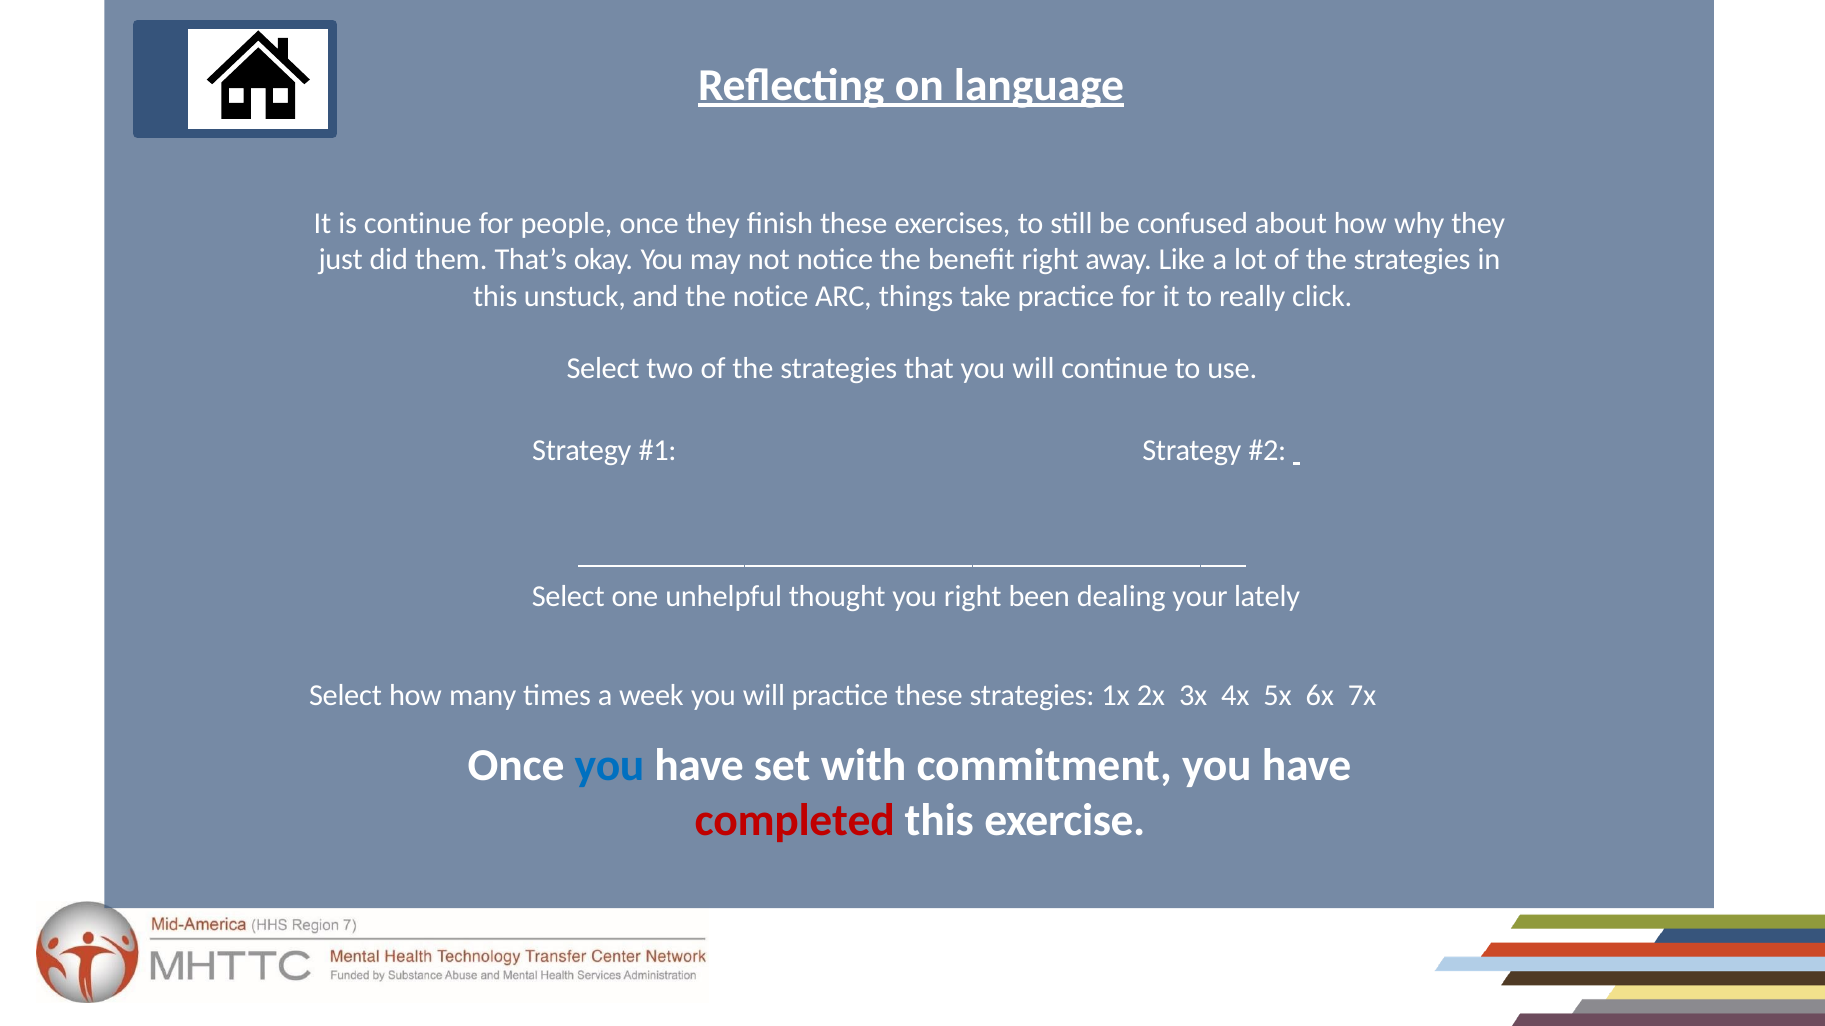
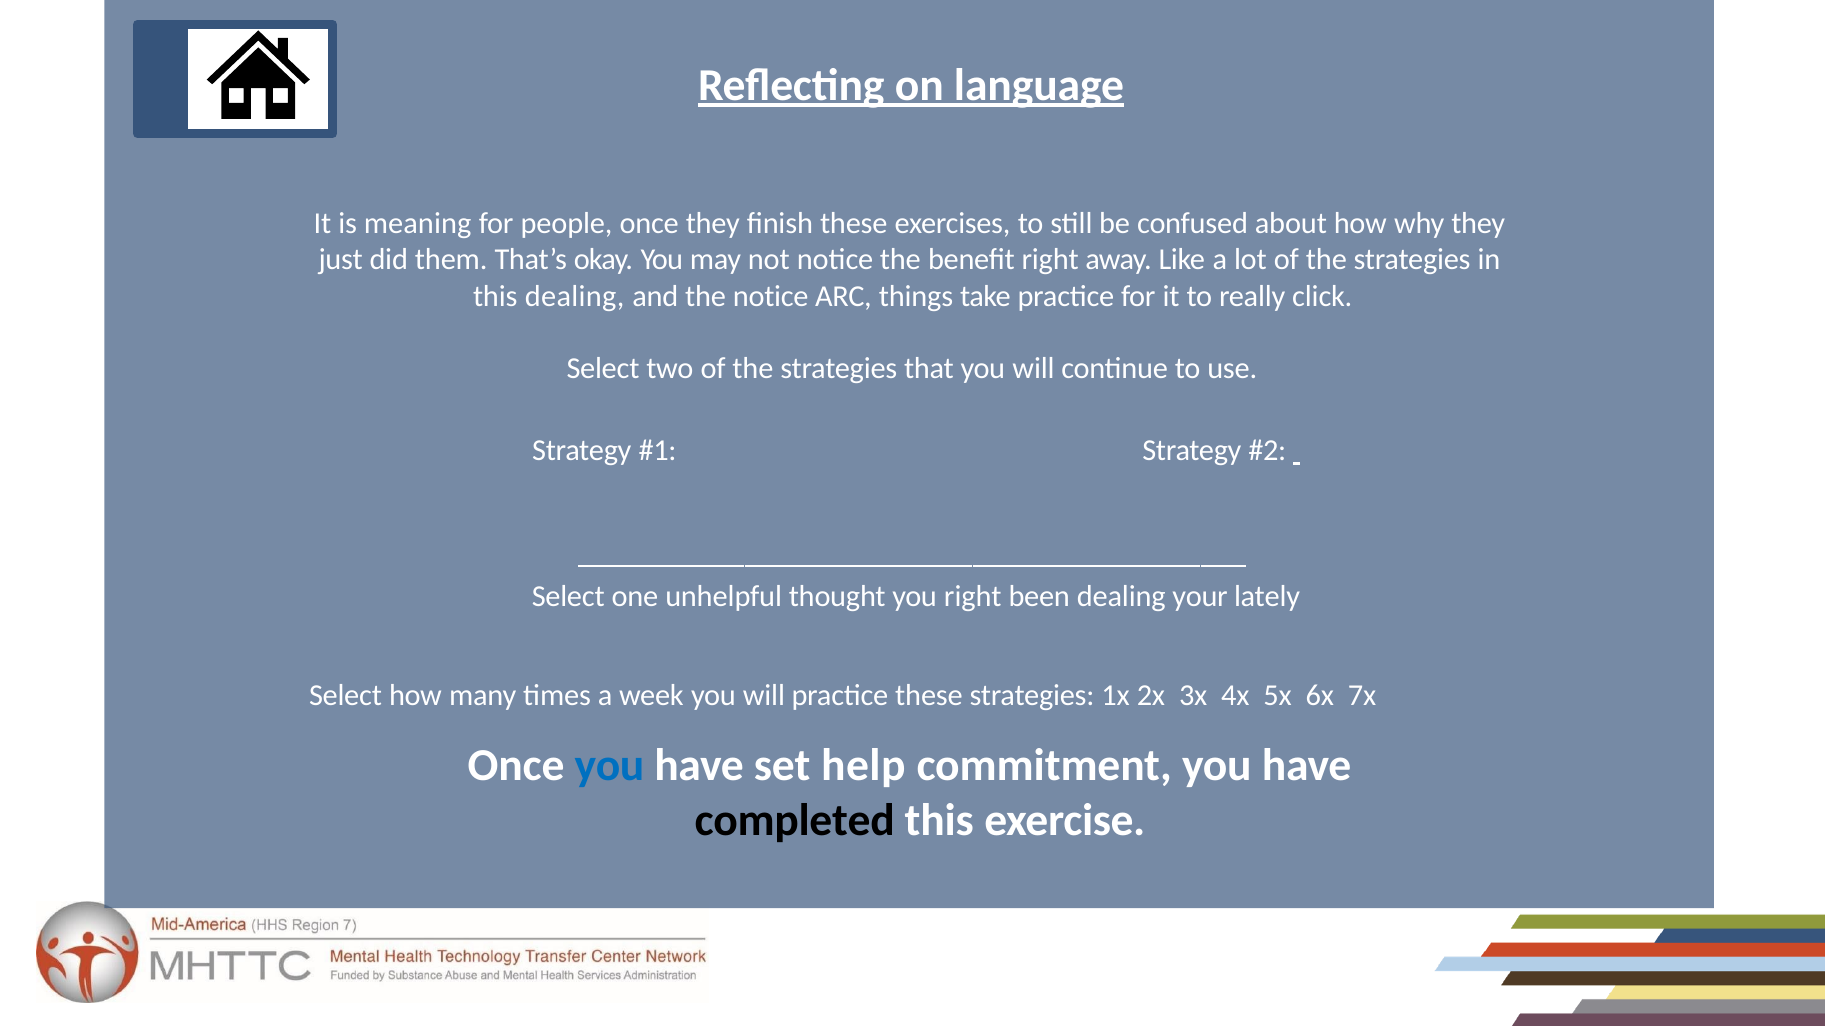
is continue: continue -> meaning (418, 223)
this unstuck: unstuck -> dealing (575, 296)
with: with -> help (863, 766)
completed colour: red -> black (795, 820)
